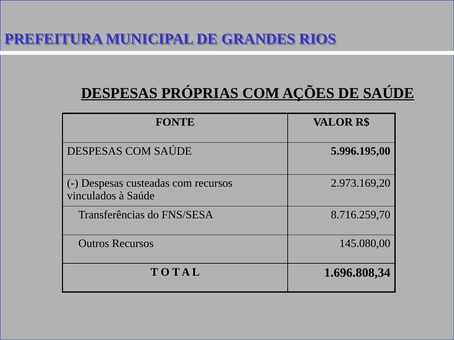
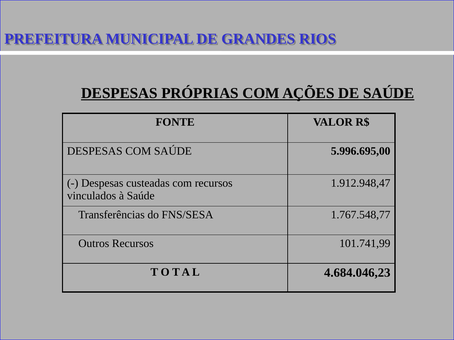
5.996.195,00: 5.996.195,00 -> 5.996.695,00 (361, 151)
2.973.169,20: 2.973.169,20 -> 1.912.948,47 (361, 183)
8.716.259,70: 8.716.259,70 -> 1.767.548,77 (361, 215)
145.080,00: 145.080,00 -> 101.741,99 (365, 244)
1.696.808,34: 1.696.808,34 -> 4.684.046,23 (357, 273)
